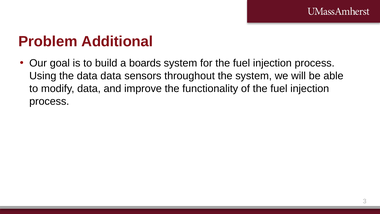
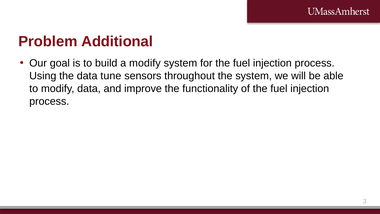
a boards: boards -> modify (145, 63)
data data: data -> tune (111, 76)
